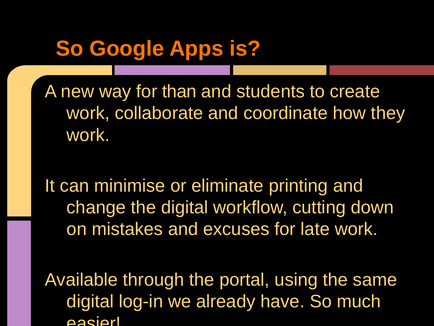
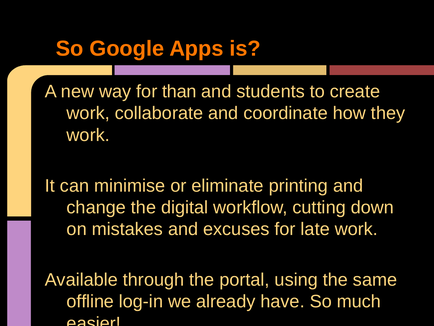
digital: digital -> offline (90, 301)
